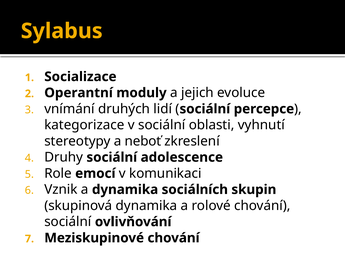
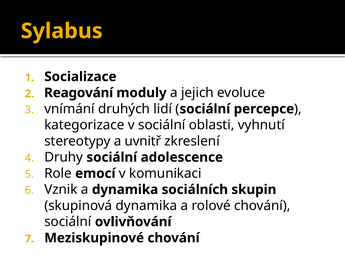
Operantní: Operantní -> Reagování (79, 93)
neboť: neboť -> uvnitř (143, 141)
